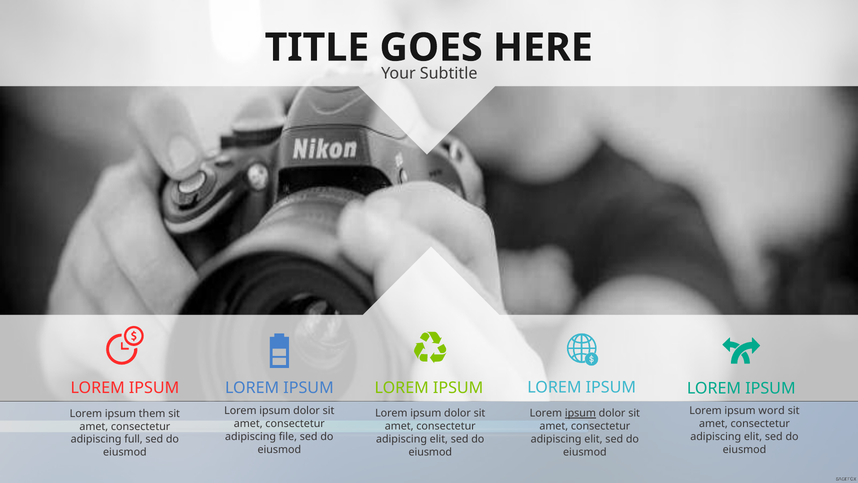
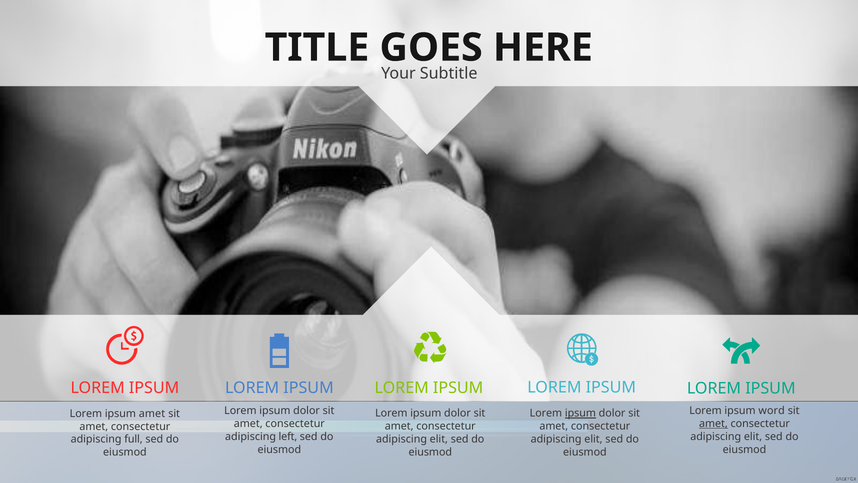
ipsum them: them -> amet (152, 413)
amet underline: none -> present (713, 423)
file: file -> left (288, 436)
